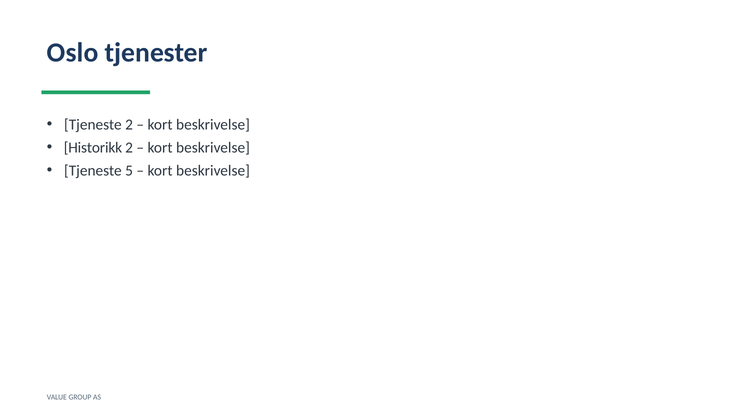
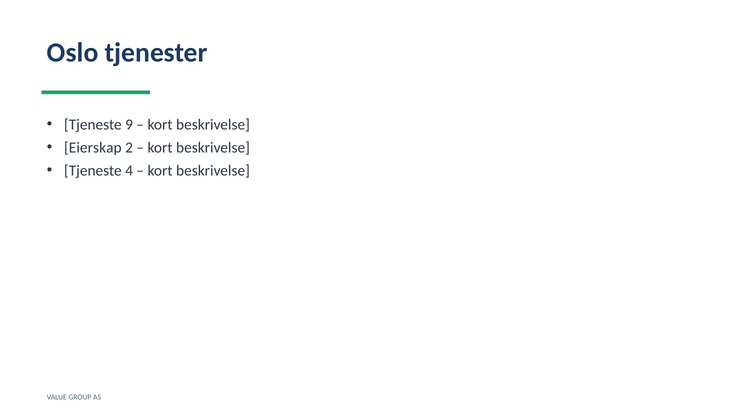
Tjeneste 2: 2 -> 9 (129, 125)
Historikk: Historikk -> Eierskap (93, 148)
5: 5 -> 4 (129, 171)
